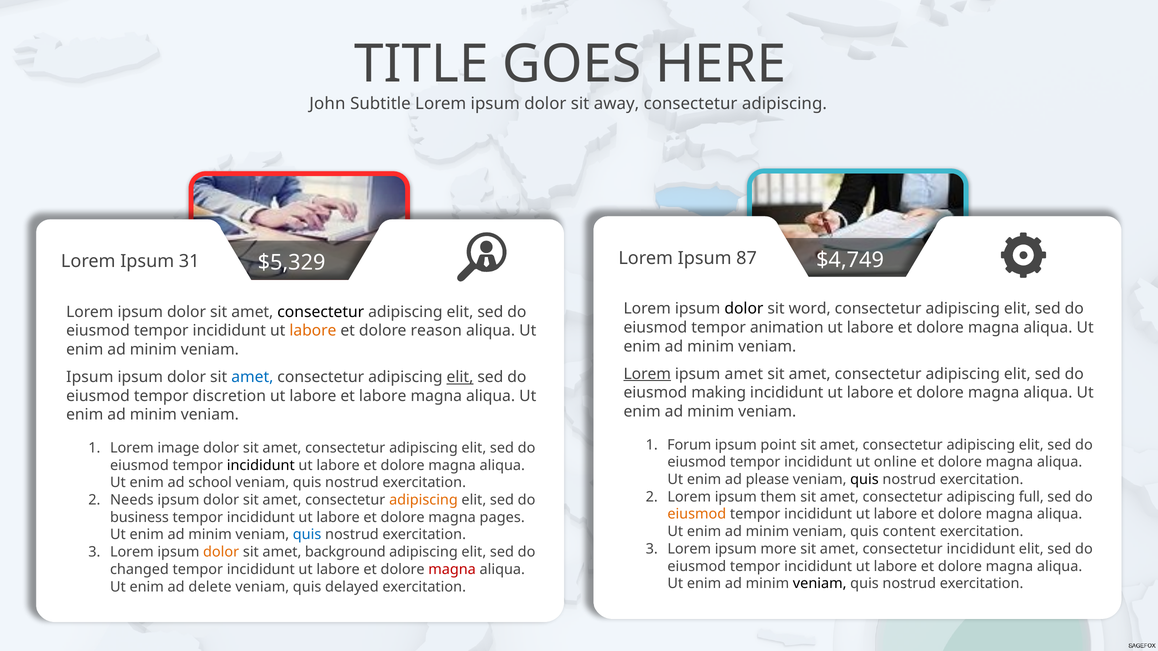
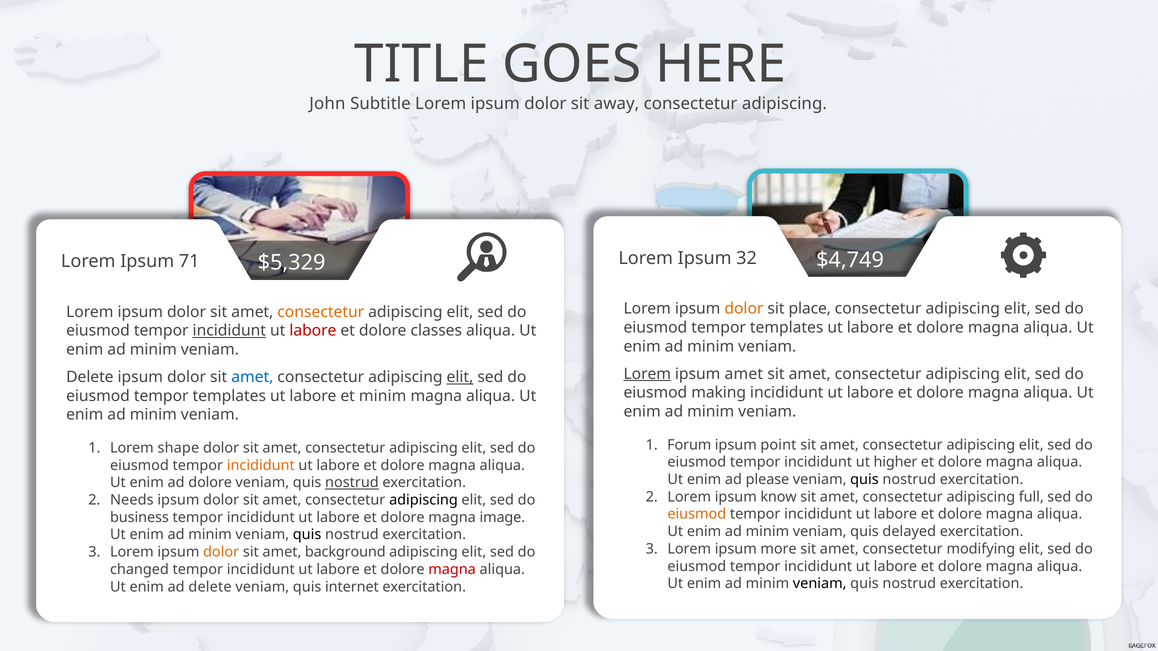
87: 87 -> 32 (747, 258)
31: 31 -> 71 (189, 261)
dolor colour: black -> orange (744, 309)
word: word -> place (810, 309)
consectetur colour: black -> orange (321, 312)
animation: animation -> templates (787, 328)
incididunt underline: none -> present (229, 331)
labore colour: orange -> red (313, 331)
reason: reason -> classes (436, 331)
Ipsum: Ipsum -> Delete (90, 377)
discretion: discretion -> templates (229, 396)
et labore: labore -> minim (383, 396)
image: image -> shape (178, 448)
online: online -> higher (895, 462)
incididunt colour: black -> orange (261, 466)
ad school: school -> dolore (210, 483)
nostrud underline: none -> present (352, 483)
them: them -> know (779, 497)
adipiscing colour: orange -> black (423, 500)
pages: pages -> image (502, 518)
content: content -> delayed (909, 532)
quis colour: blue -> black (307, 535)
consectetur incididunt: incididunt -> modifying (981, 549)
delayed: delayed -> internet (352, 587)
